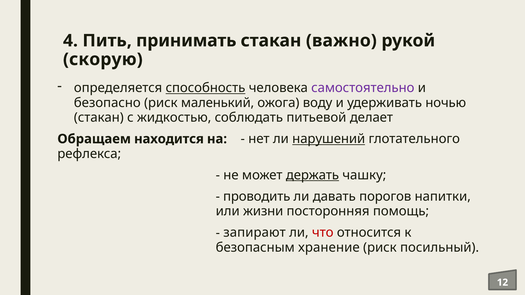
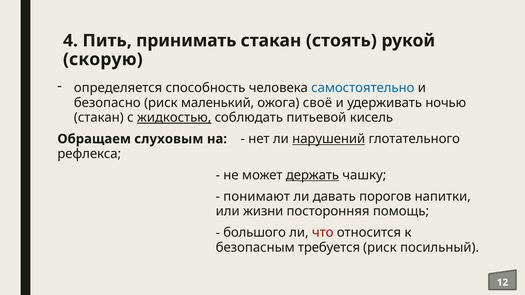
важно: важно -> стоять (341, 41)
способность underline: present -> none (205, 88)
самостоятельно colour: purple -> blue (363, 88)
воду: воду -> своё (317, 103)
жидкостью underline: none -> present (174, 118)
делает: делает -> кисель (371, 118)
находится: находится -> слуховым (169, 139)
проводить: проводить -> понимают (257, 197)
запирают: запирают -> большого (255, 233)
хранение: хранение -> требуется (329, 248)
